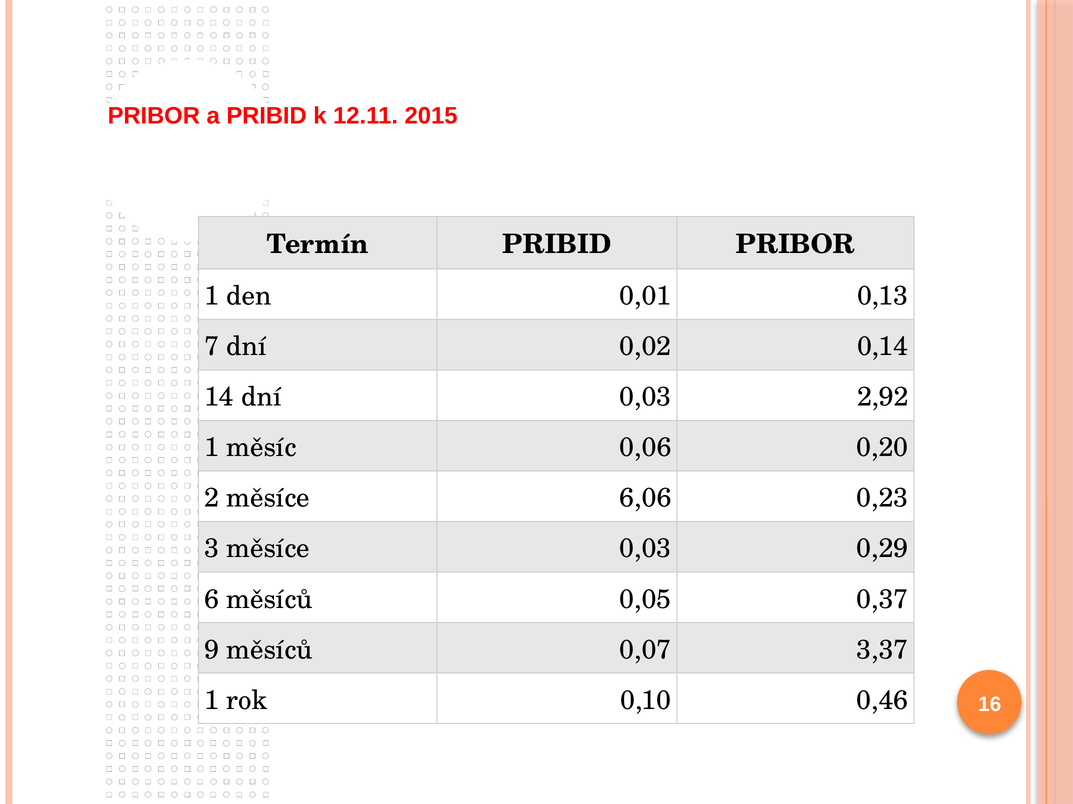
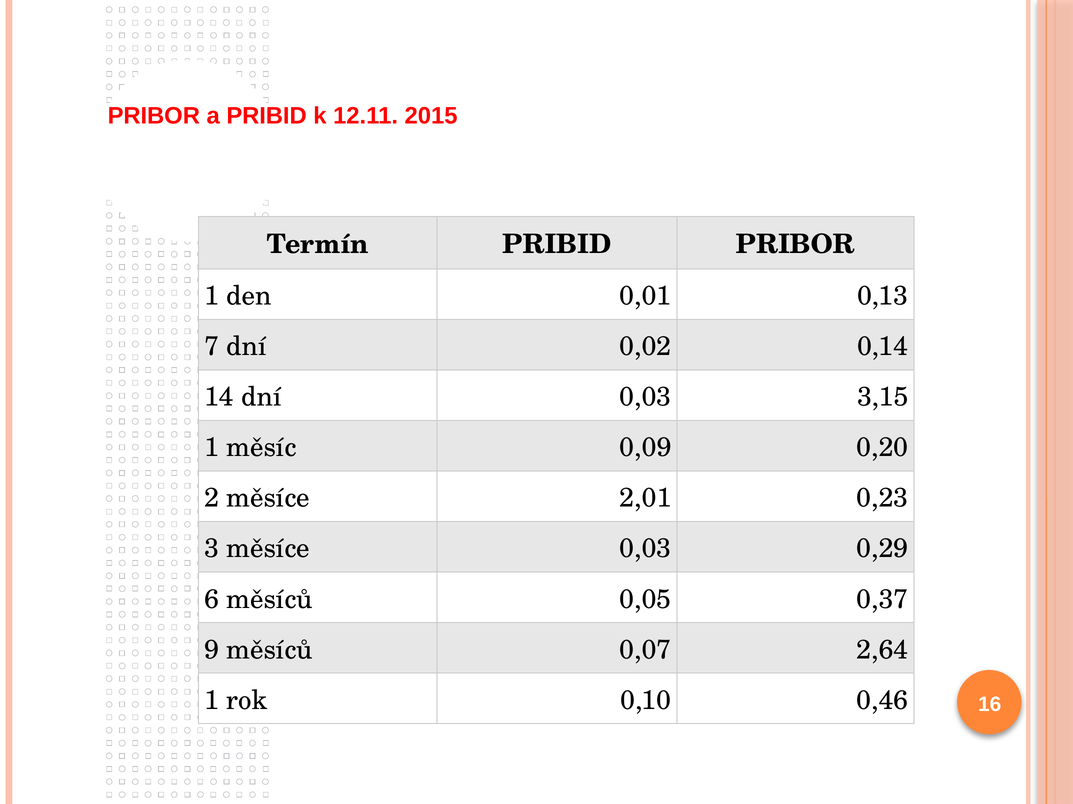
2,92: 2,92 -> 3,15 (883, 397)
0,06: 0,06 -> 0,09 (645, 448)
6,06: 6,06 -> 2,01 (645, 499)
3,37: 3,37 -> 2,64 (882, 650)
